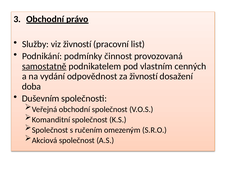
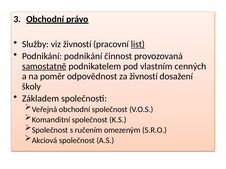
list underline: none -> present (138, 44)
Podnikání podmínky: podmínky -> podnikání (83, 56)
vydání: vydání -> poměr (53, 77)
doba: doba -> školy (31, 87)
Duševním: Duševním -> Základem (41, 99)
